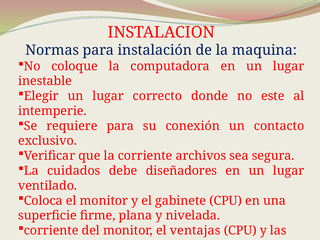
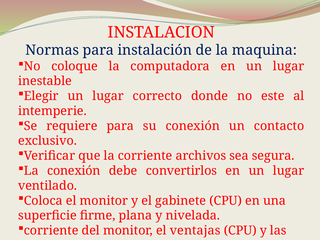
La cuidados: cuidados -> conexión (74, 171)
diseñadores: diseñadores -> convertirlos (181, 171)
